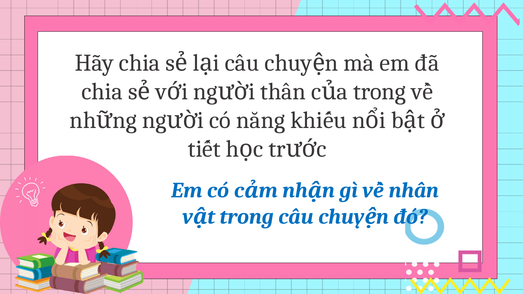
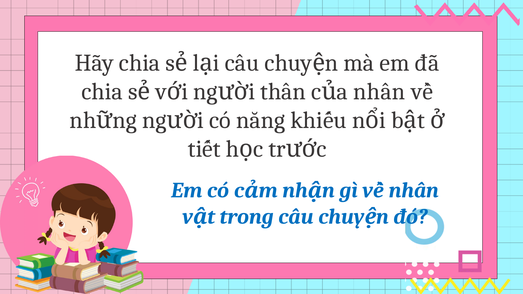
trong: trong -> nhân (379, 92)
